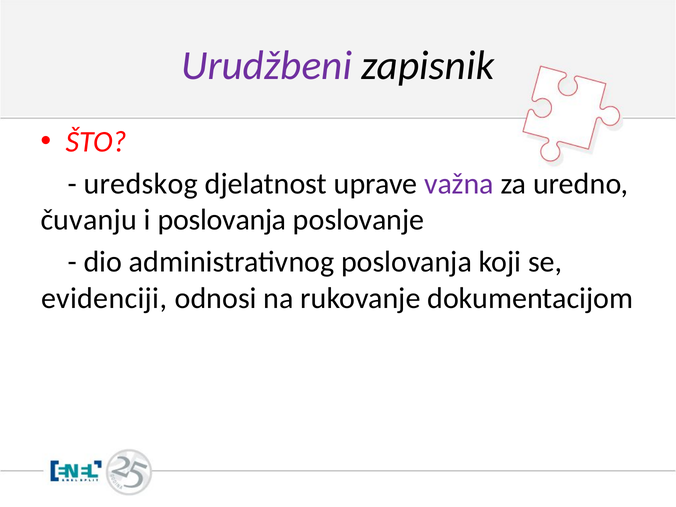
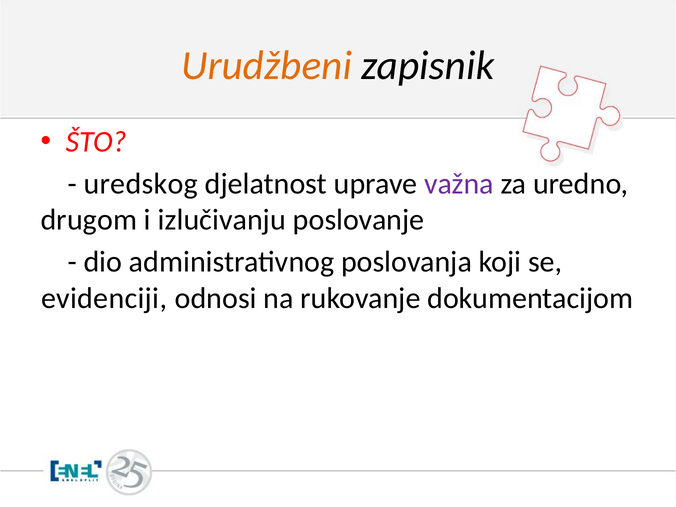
Urudžbeni colour: purple -> orange (267, 65)
čuvanju: čuvanju -> drugom (89, 220)
i poslovanja: poslovanja -> izlučivanju (222, 220)
